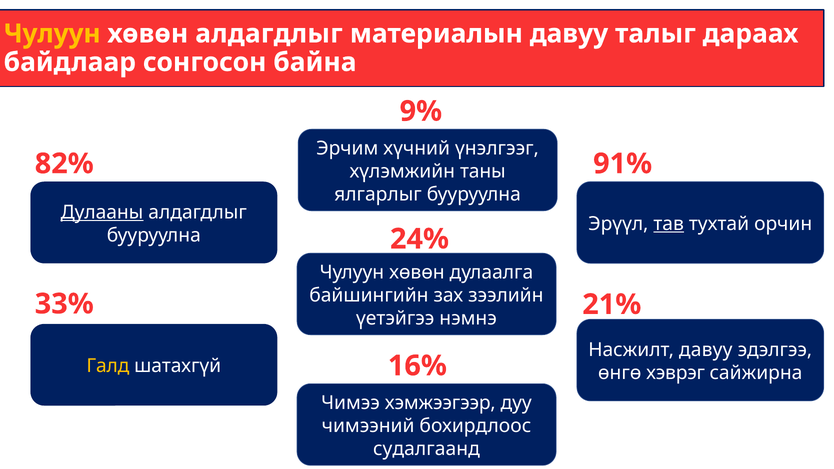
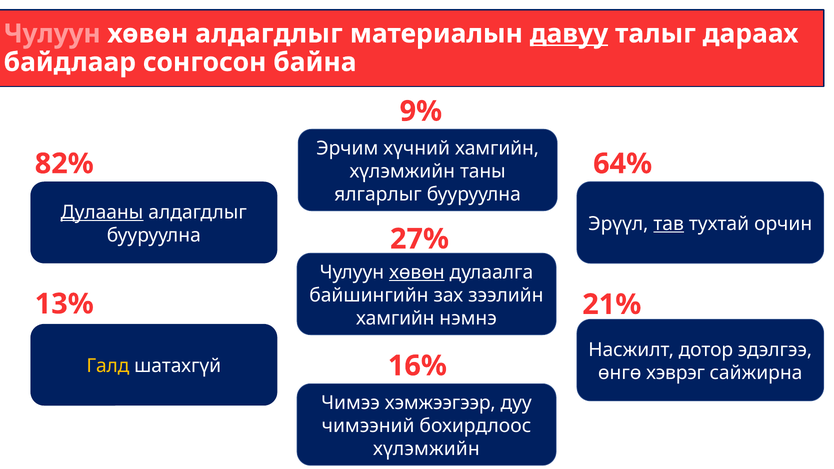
Чулуун colour: yellow -> pink (52, 34)
давуу underline: none -> present (569, 34)
хүчний үнэлгээг: үнэлгээг -> хамгийн (497, 148)
91%: 91% -> 64% (623, 164)
24%: 24% -> 27% (419, 239)
хөвөн underline: none -> present (417, 272)
33%: 33% -> 13% (64, 304)
үетэйгээ: үетэйгээ -> хамгийн (395, 319)
Насжилт давуу: давуу -> дотор (706, 350)
судалгаанд: судалгаанд -> хүлэмжийн (426, 449)
